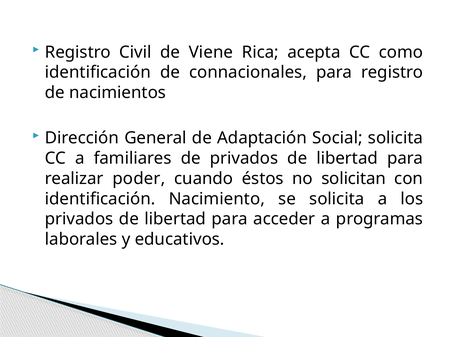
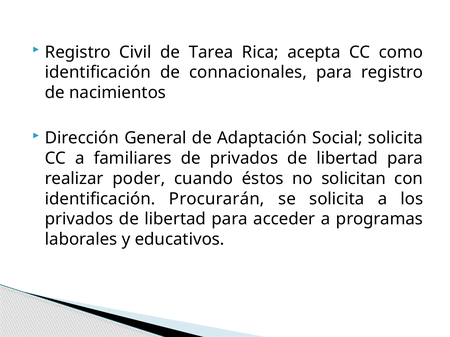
Viene: Viene -> Tarea (211, 52)
Nacimiento: Nacimiento -> Procurarán (217, 199)
